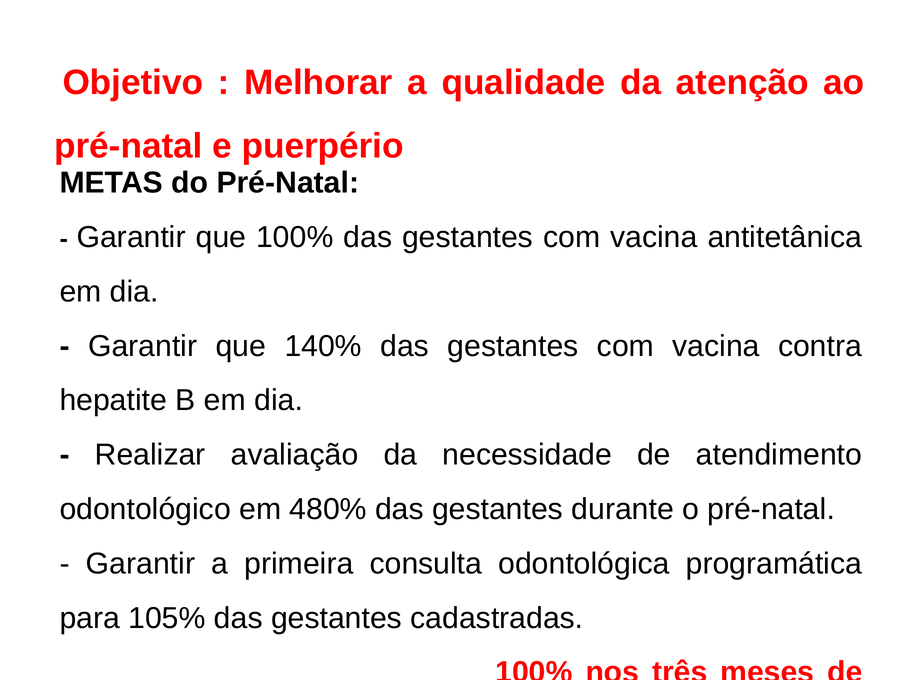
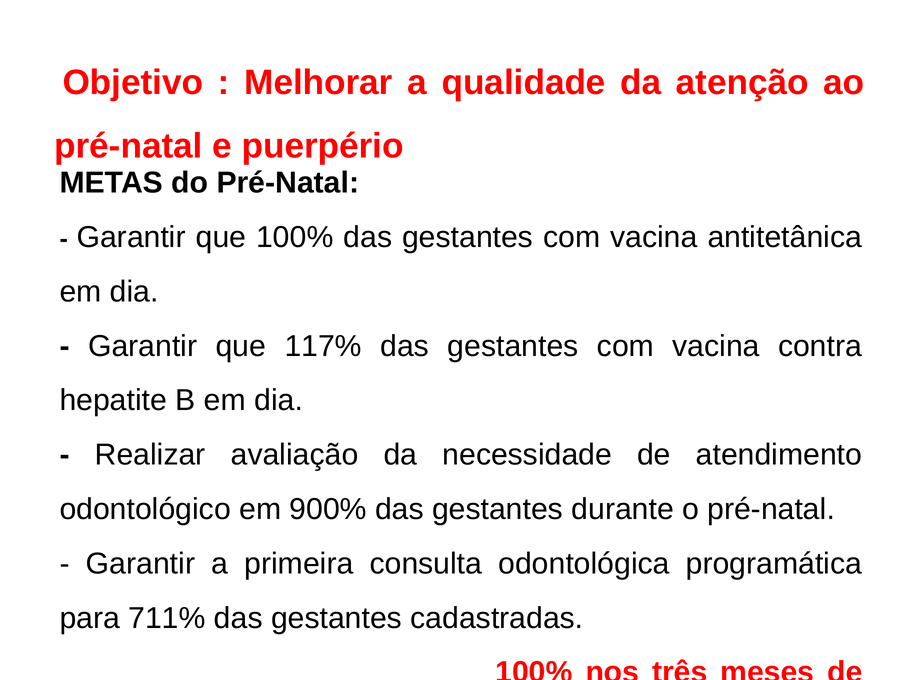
140%: 140% -> 117% (323, 346)
480%: 480% -> 900% (328, 509)
105%: 105% -> 711% (167, 618)
